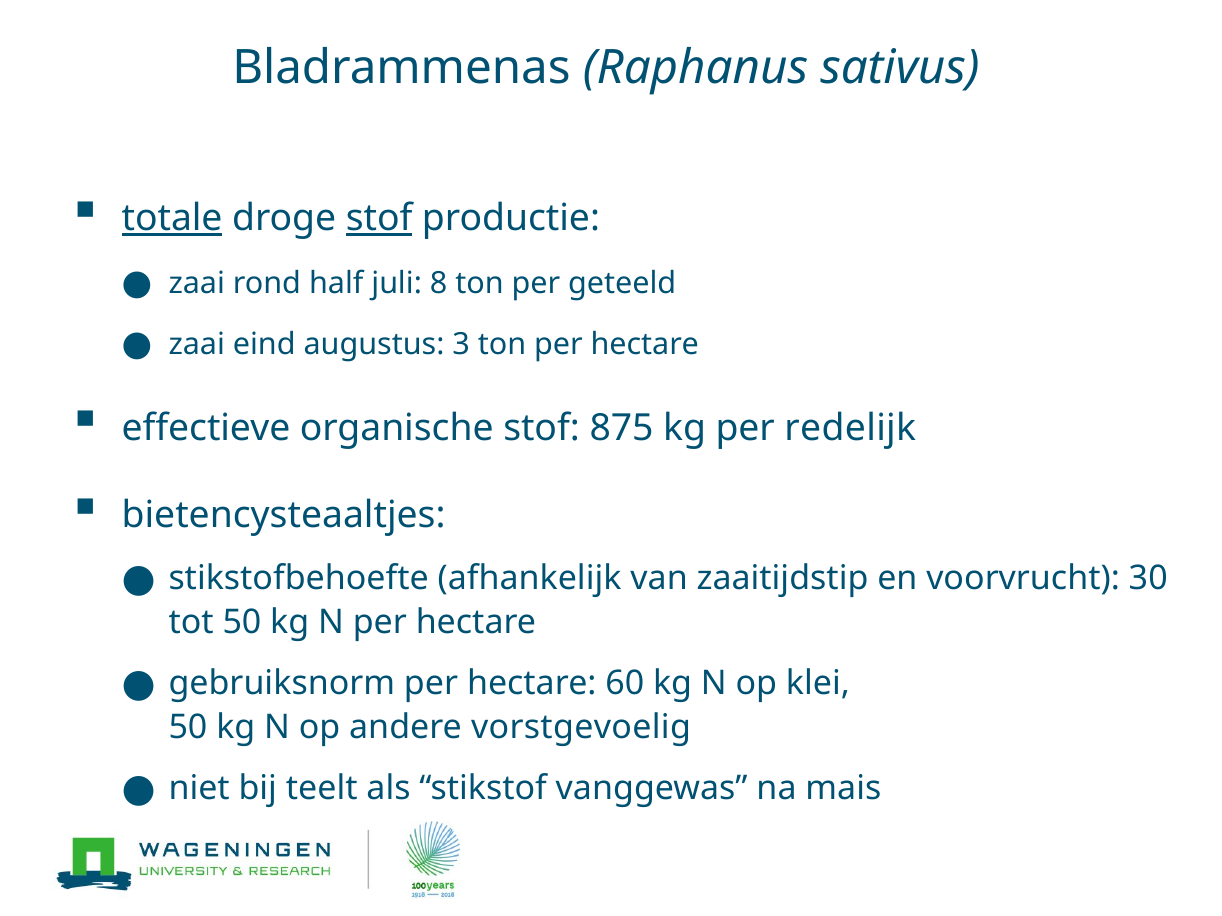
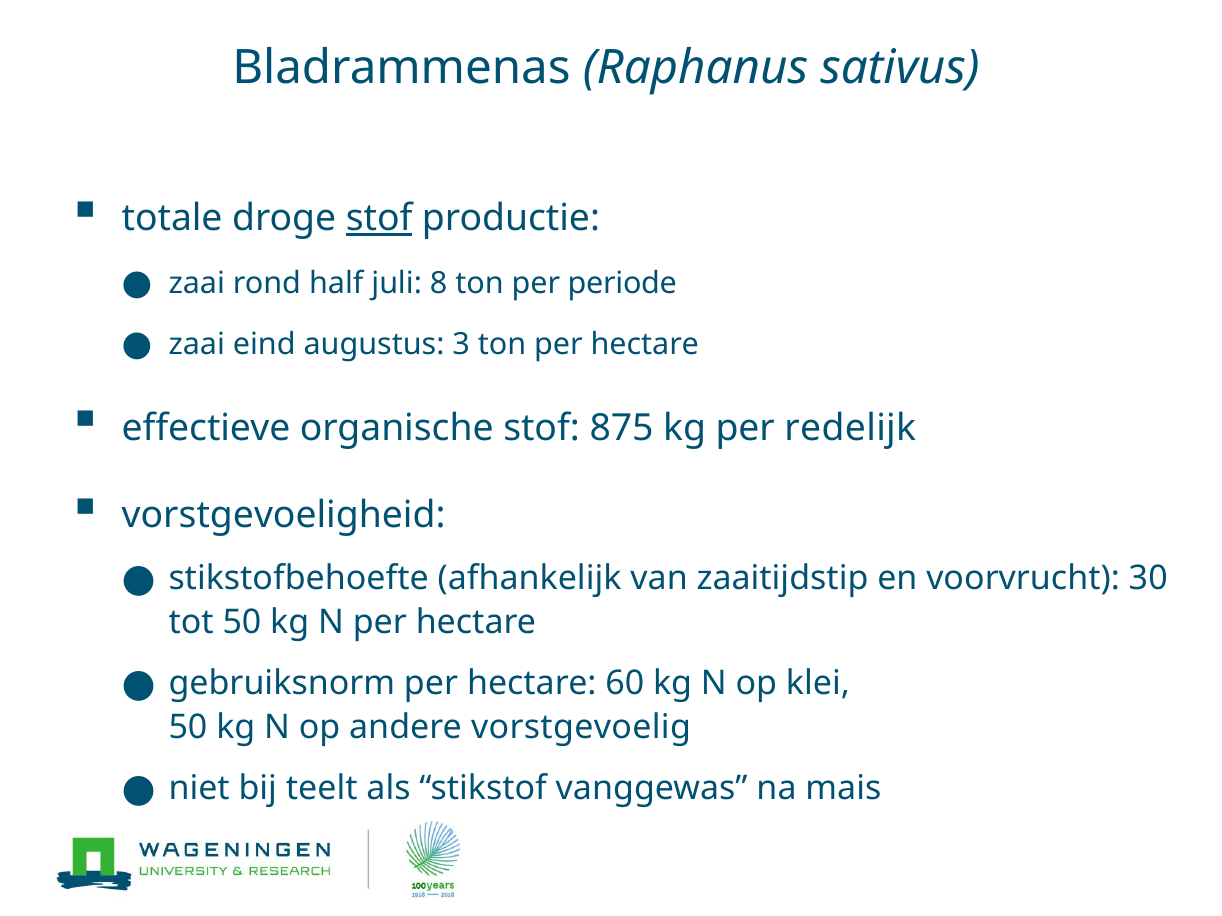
totale underline: present -> none (172, 219)
geteeld: geteeld -> periode (622, 283)
bietencysteaaltjes: bietencysteaaltjes -> vorstgevoeligheid (284, 516)
